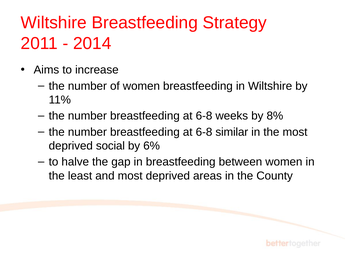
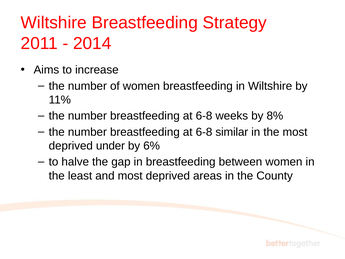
social: social -> under (110, 146)
